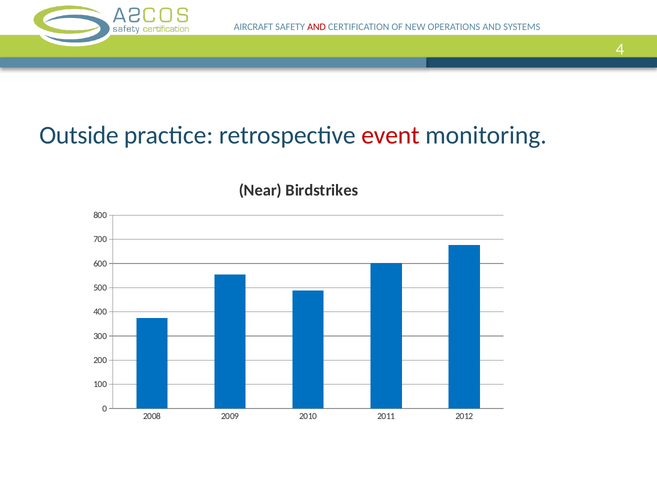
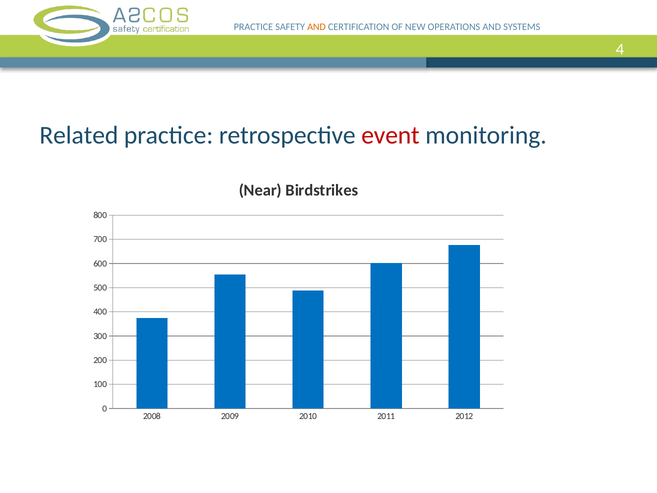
AIRCRAFT: AIRCRAFT -> PRACTICE (253, 27)
AND colour: red -> orange (317, 27)
Outside: Outside -> Related (79, 135)
